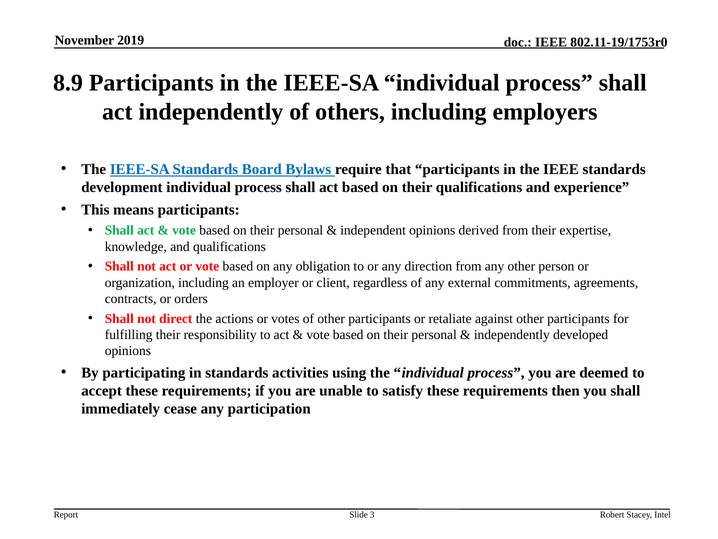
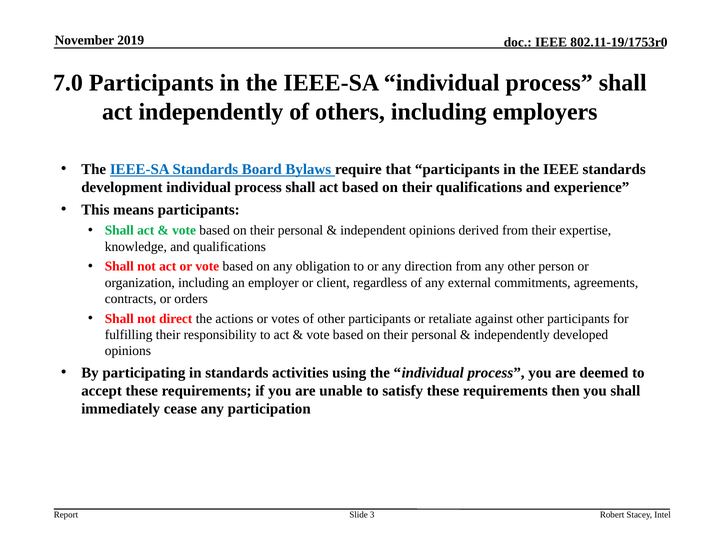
8.9: 8.9 -> 7.0 (68, 83)
